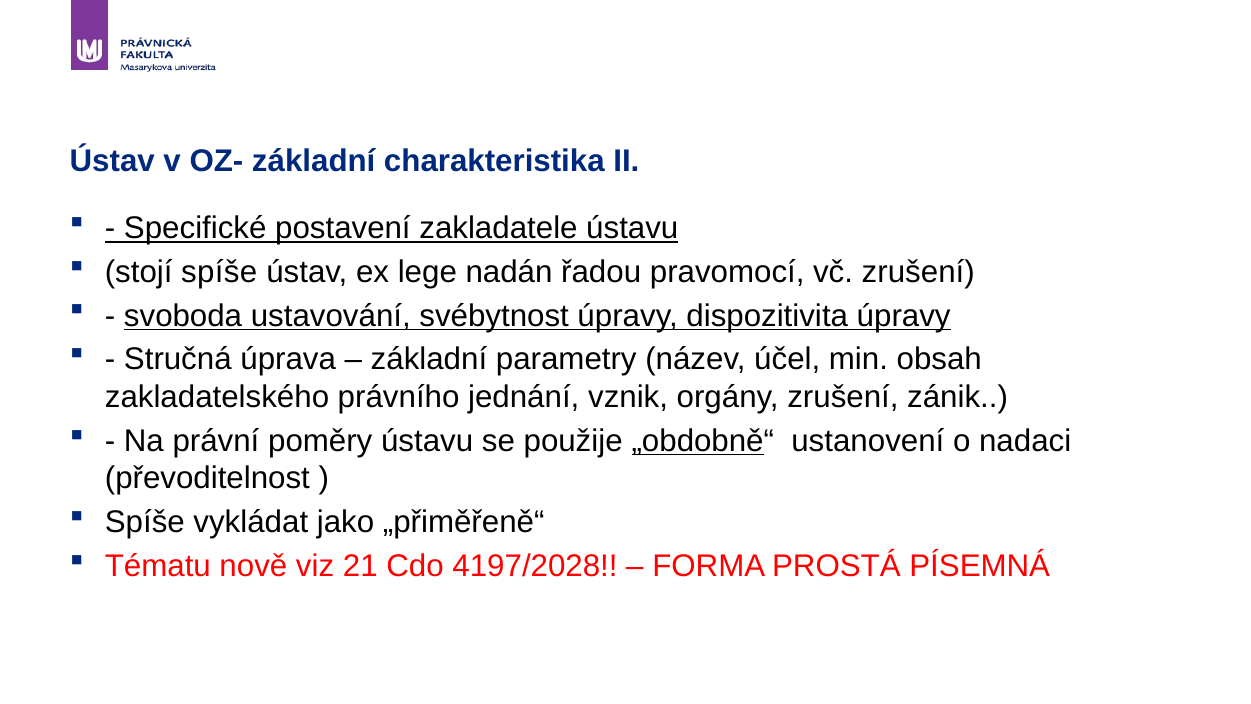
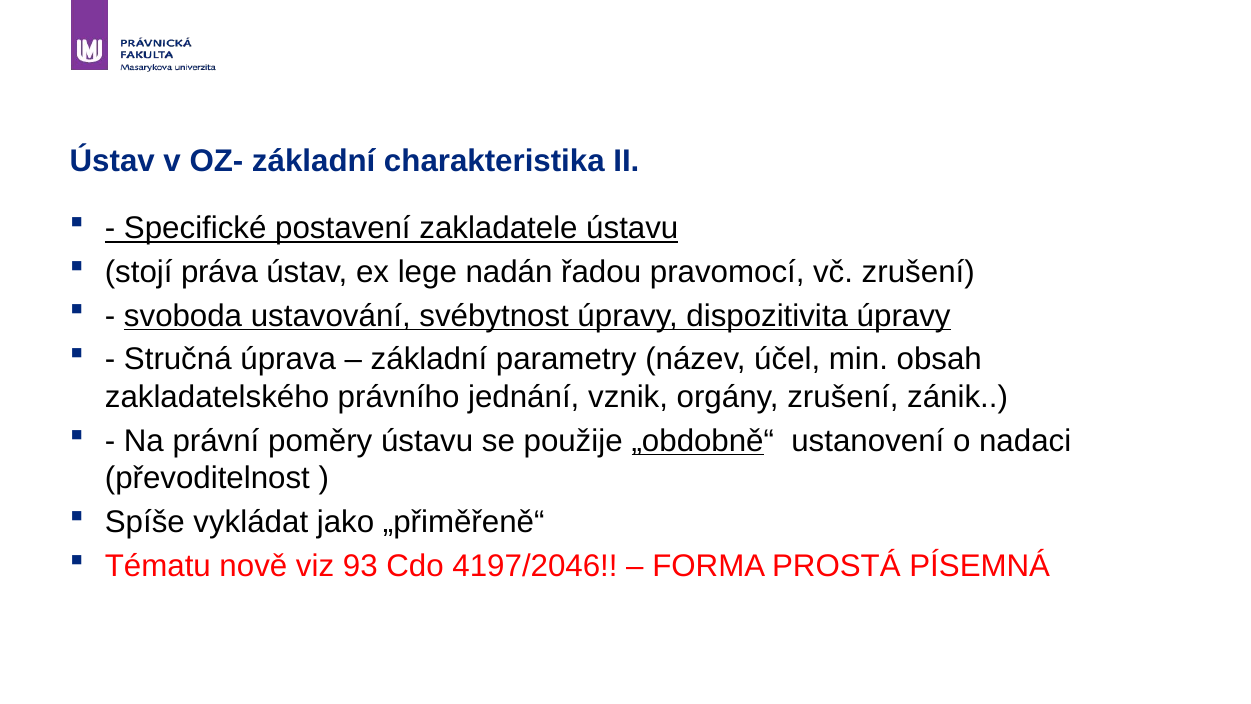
stojí spíše: spíše -> práva (220, 272)
21: 21 -> 93 (360, 566)
4197/2028: 4197/2028 -> 4197/2046 (535, 566)
